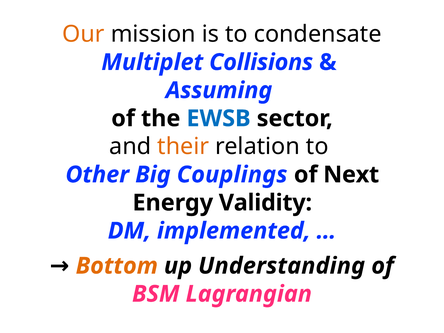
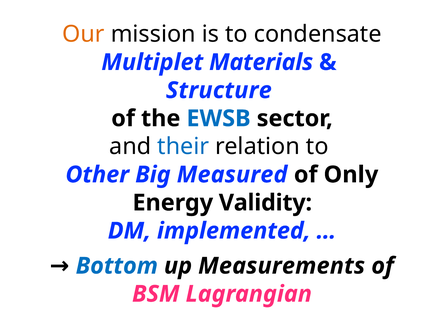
Collisions: Collisions -> Materials (261, 62)
Assuming: Assuming -> Structure (219, 90)
their colour: orange -> blue (183, 147)
Couplings: Couplings -> Measured (232, 175)
Next: Next -> Only (351, 175)
Bottom colour: orange -> blue (117, 266)
Understanding: Understanding -> Measurements (282, 266)
